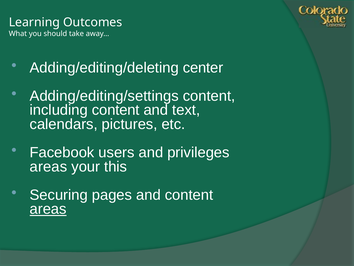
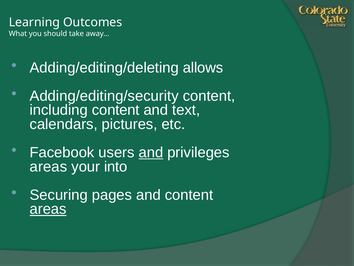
center: center -> allows (203, 68)
Adding/editing/settings: Adding/editing/settings -> Adding/editing/security (104, 96)
and underline: none -> present (151, 152)
this: this -> into (116, 166)
